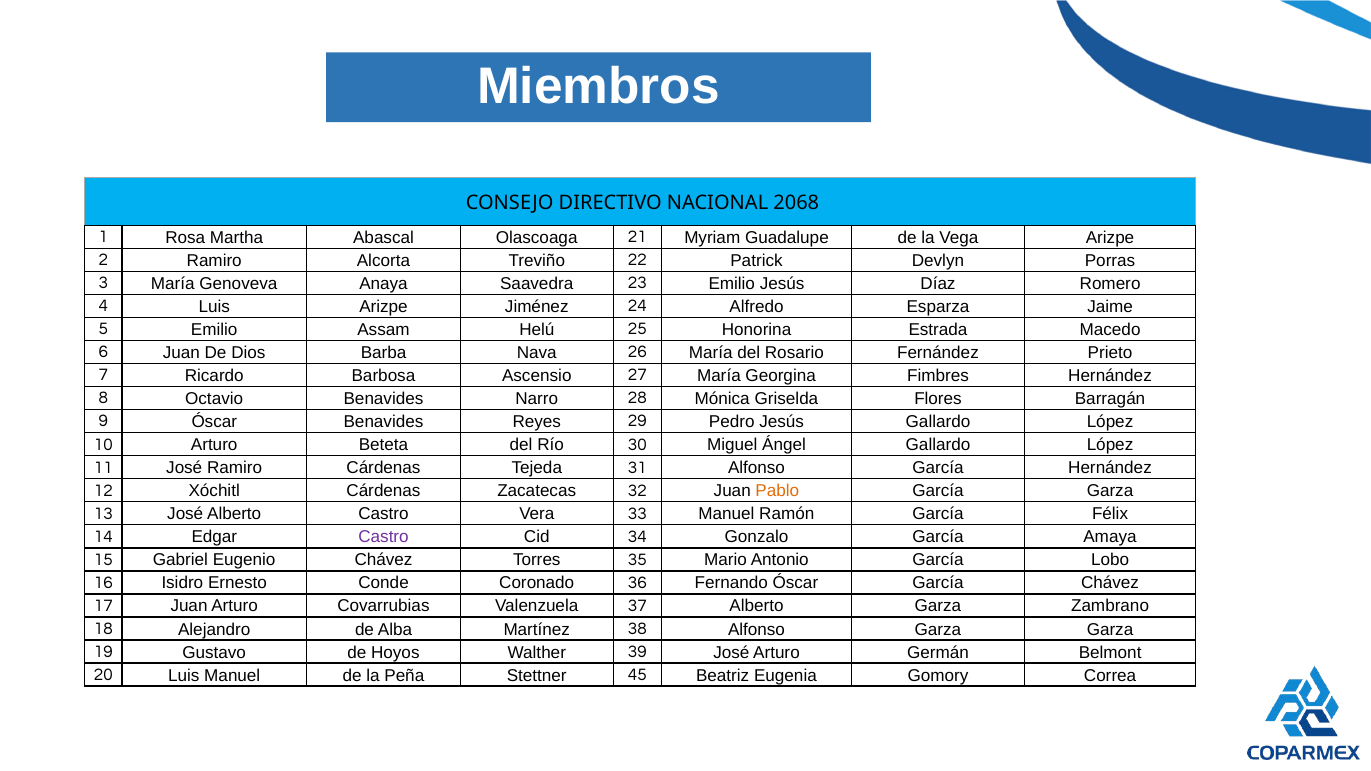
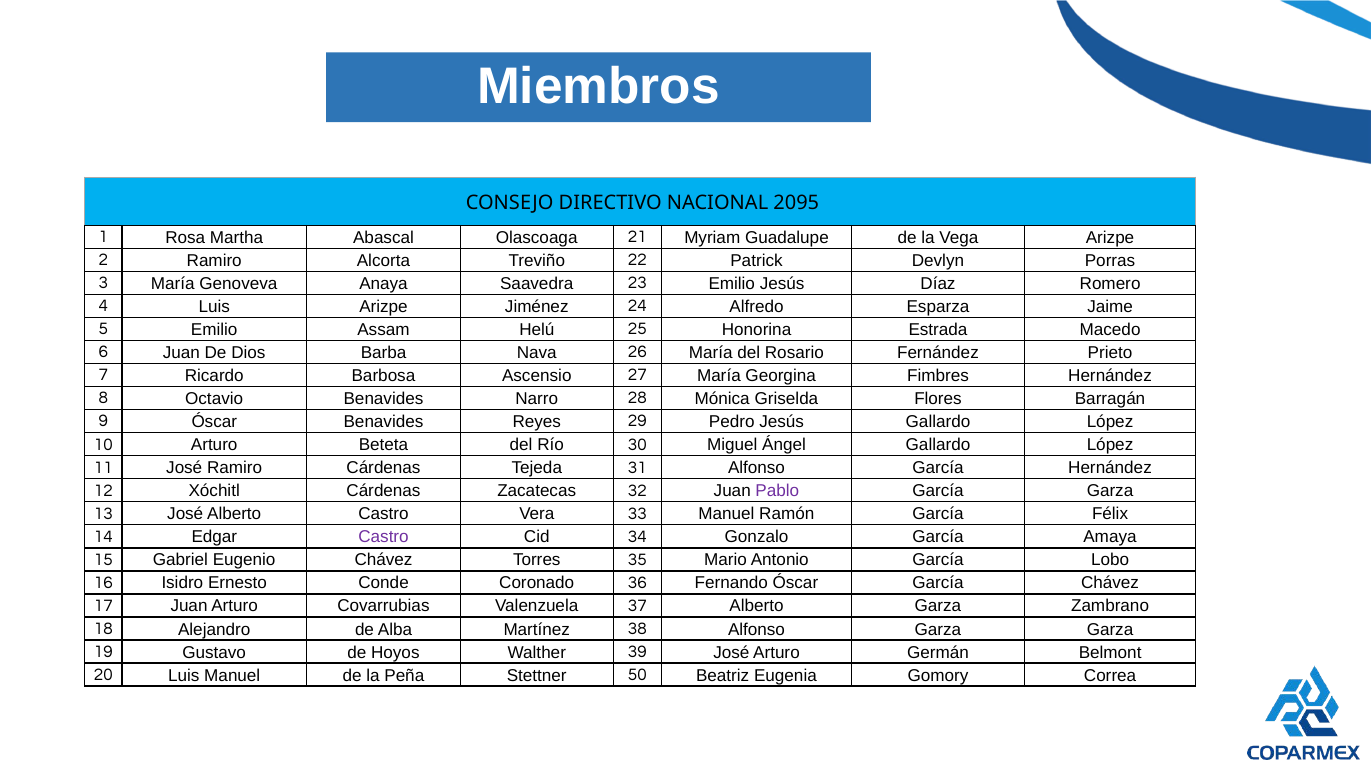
2068: 2068 -> 2095 (796, 203)
Pablo colour: orange -> purple (777, 491)
45: 45 -> 50 (637, 675)
